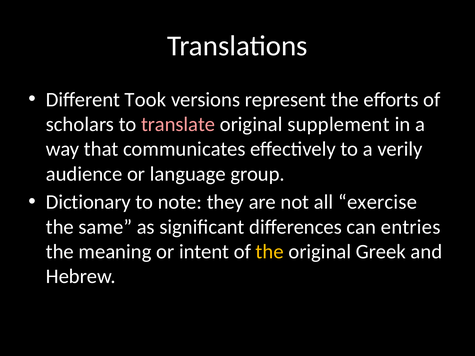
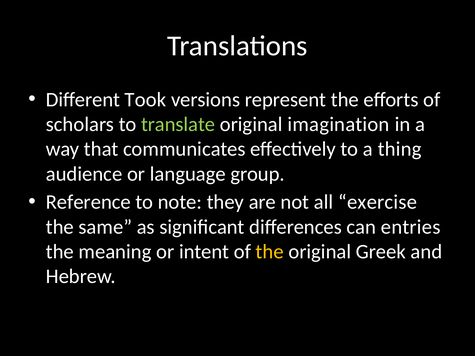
translate colour: pink -> light green (178, 124)
supplement: supplement -> imagination (339, 124)
verily: verily -> thing (400, 149)
Dictionary: Dictionary -> Reference (88, 202)
